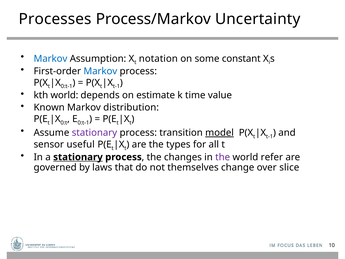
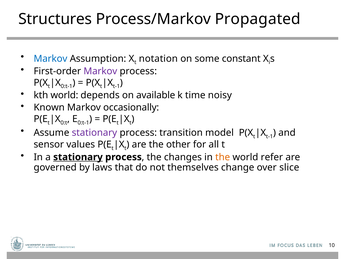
Processes: Processes -> Structures (55, 19)
Uncertainty: Uncertainty -> Propagated (258, 19)
Markov colour: blue -> purple (100, 71)
estimate: estimate -> available (156, 95)
value: value -> noisy (220, 95)
distribution: distribution -> occasionally (131, 107)
model underline: present -> none (220, 133)
useful: useful -> values (81, 144)
types: types -> other (178, 144)
the colour: purple -> orange (223, 157)
